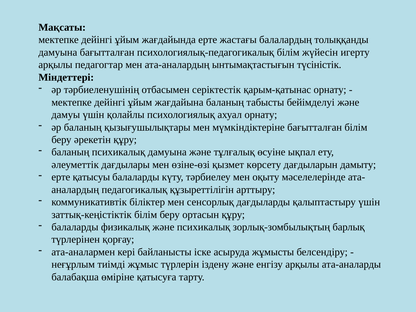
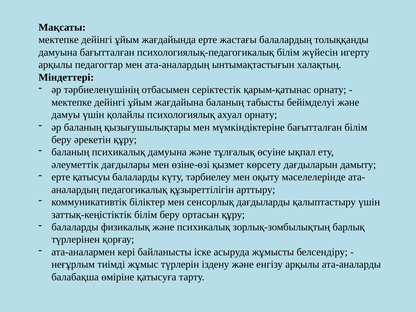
түсіністік: түсіністік -> халақтың (319, 65)
